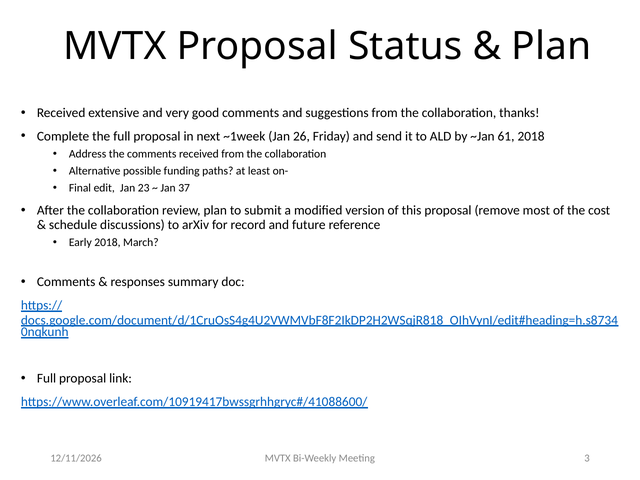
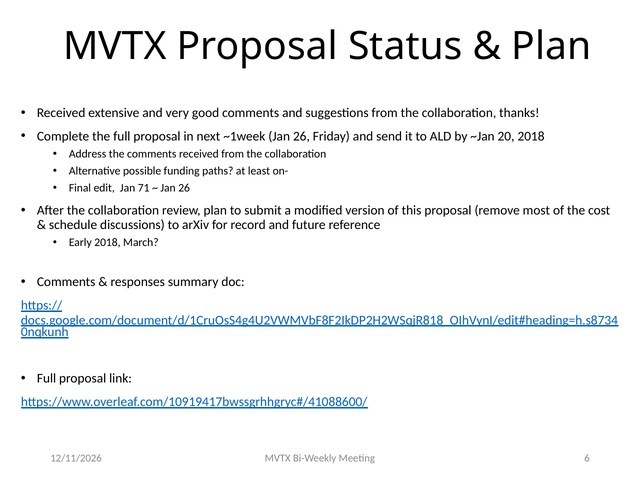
61: 61 -> 20 (506, 136)
23: 23 -> 71 (144, 188)
37: 37 -> 26 (184, 188)
3: 3 -> 6 (587, 458)
